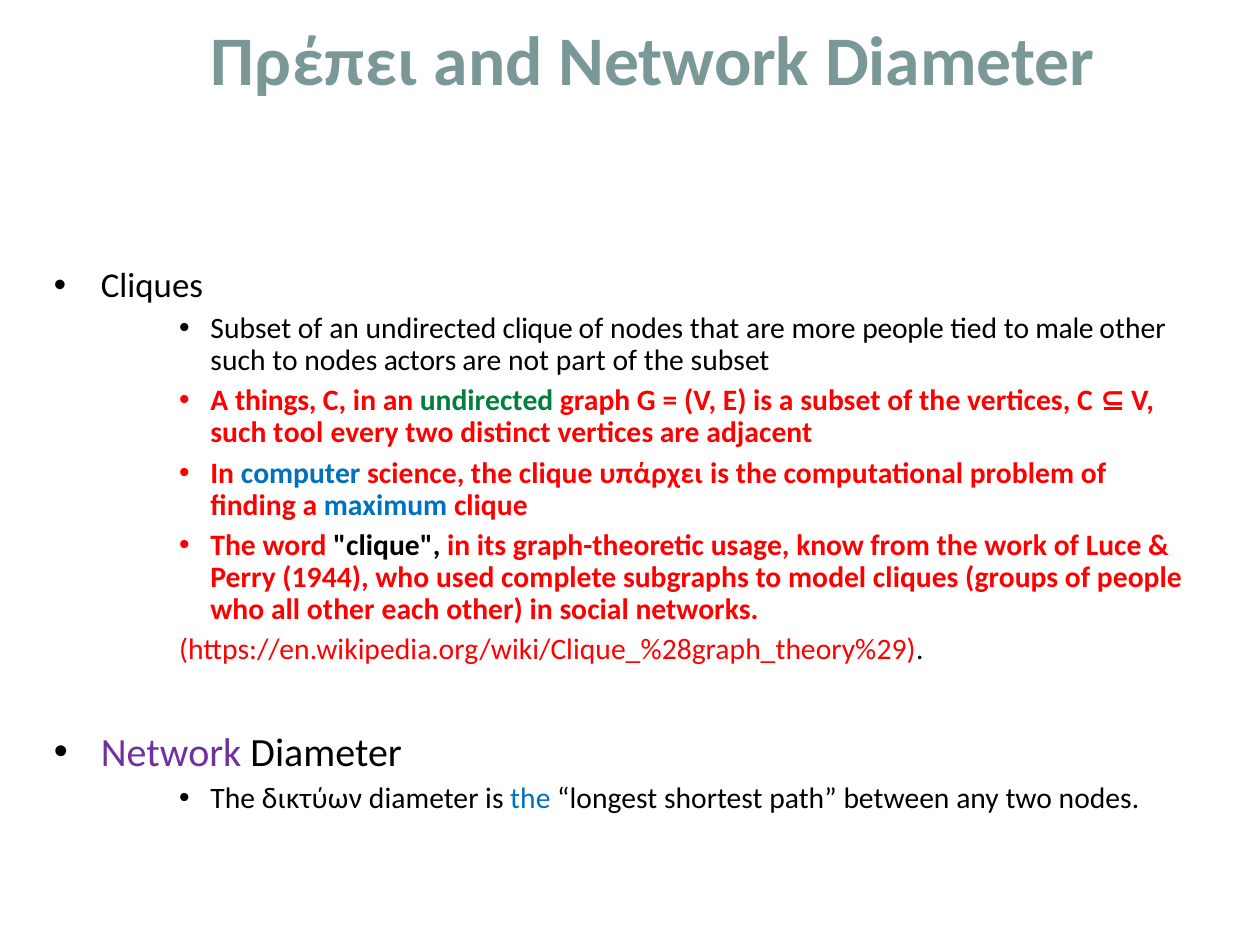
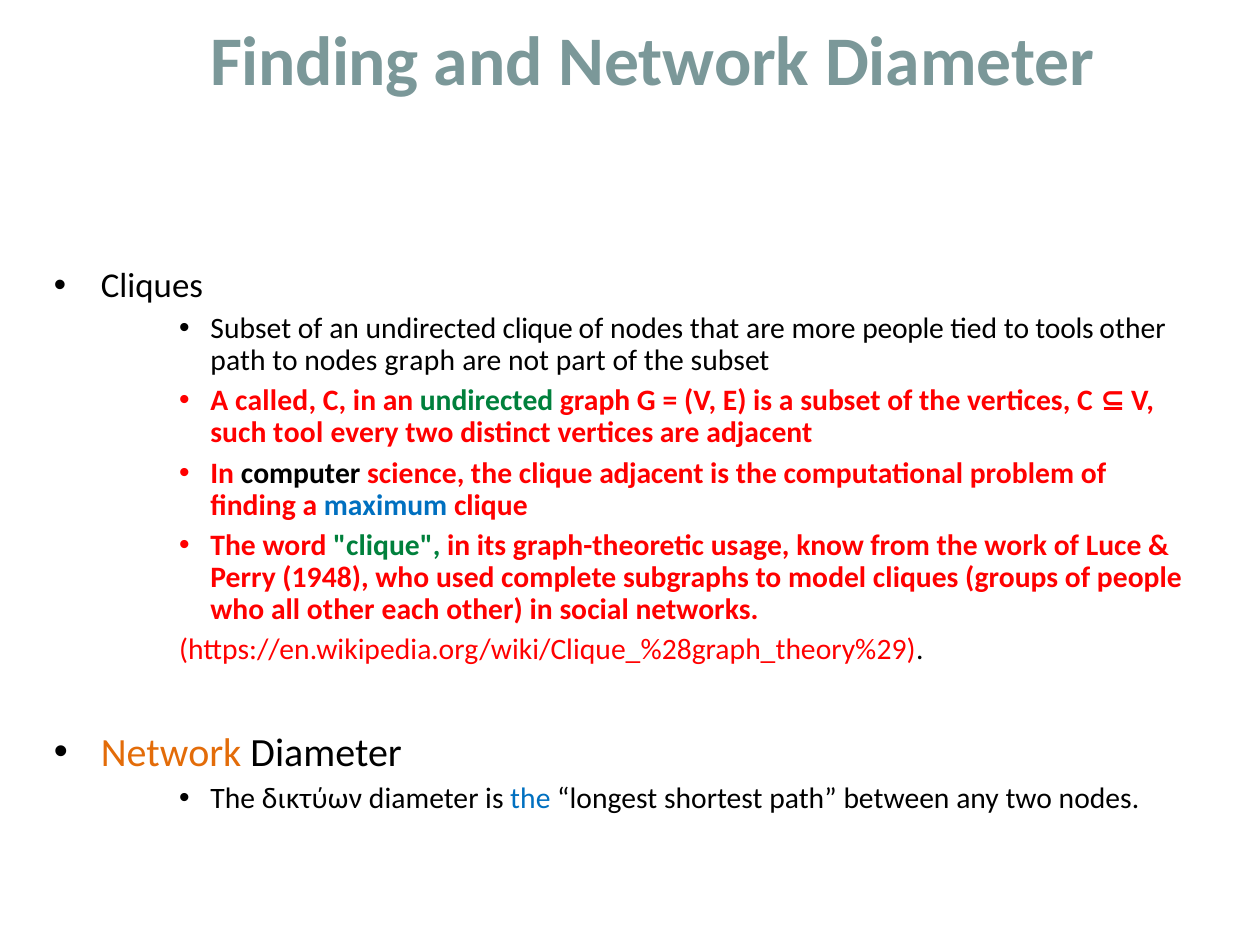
Πρέπει: Πρέπει -> Finding (314, 62)
male: male -> tools (1065, 329)
such: such -> path (238, 361)
nodes actors: actors -> graph (420, 361)
things: things -> called (276, 401)
computer colour: blue -> black (301, 473)
clique υπάρχει: υπάρχει -> adjacent (651, 473)
clique colour: black -> green (387, 546)
1944: 1944 -> 1948 (326, 578)
Network colour: purple -> orange (171, 753)
